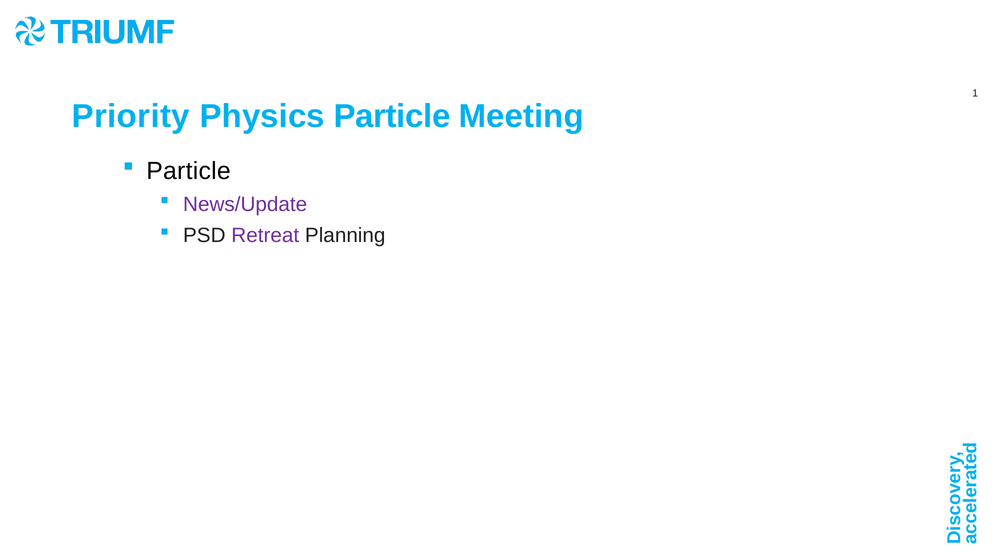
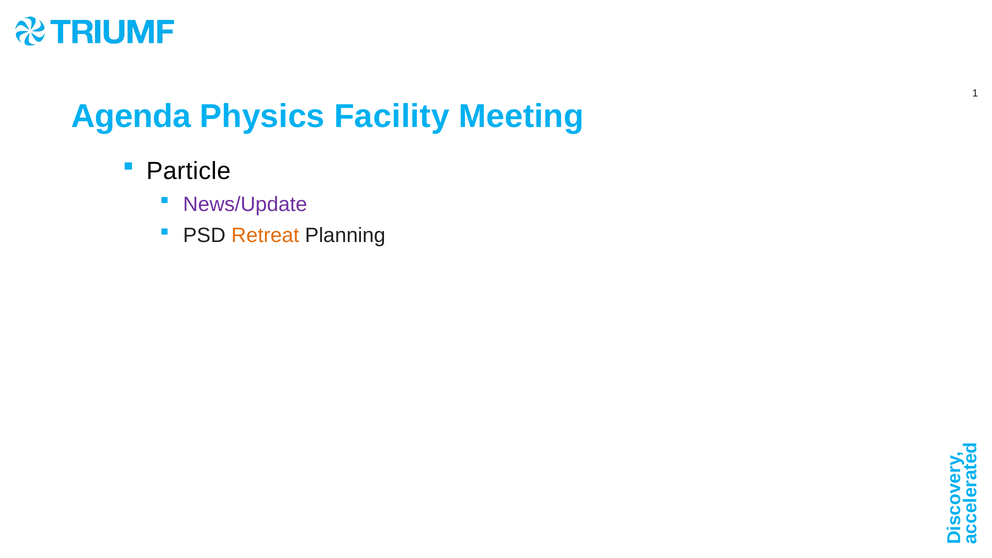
Priority: Priority -> Agenda (131, 116)
Physics Particle: Particle -> Facility (392, 116)
Retreat colour: purple -> orange (265, 236)
